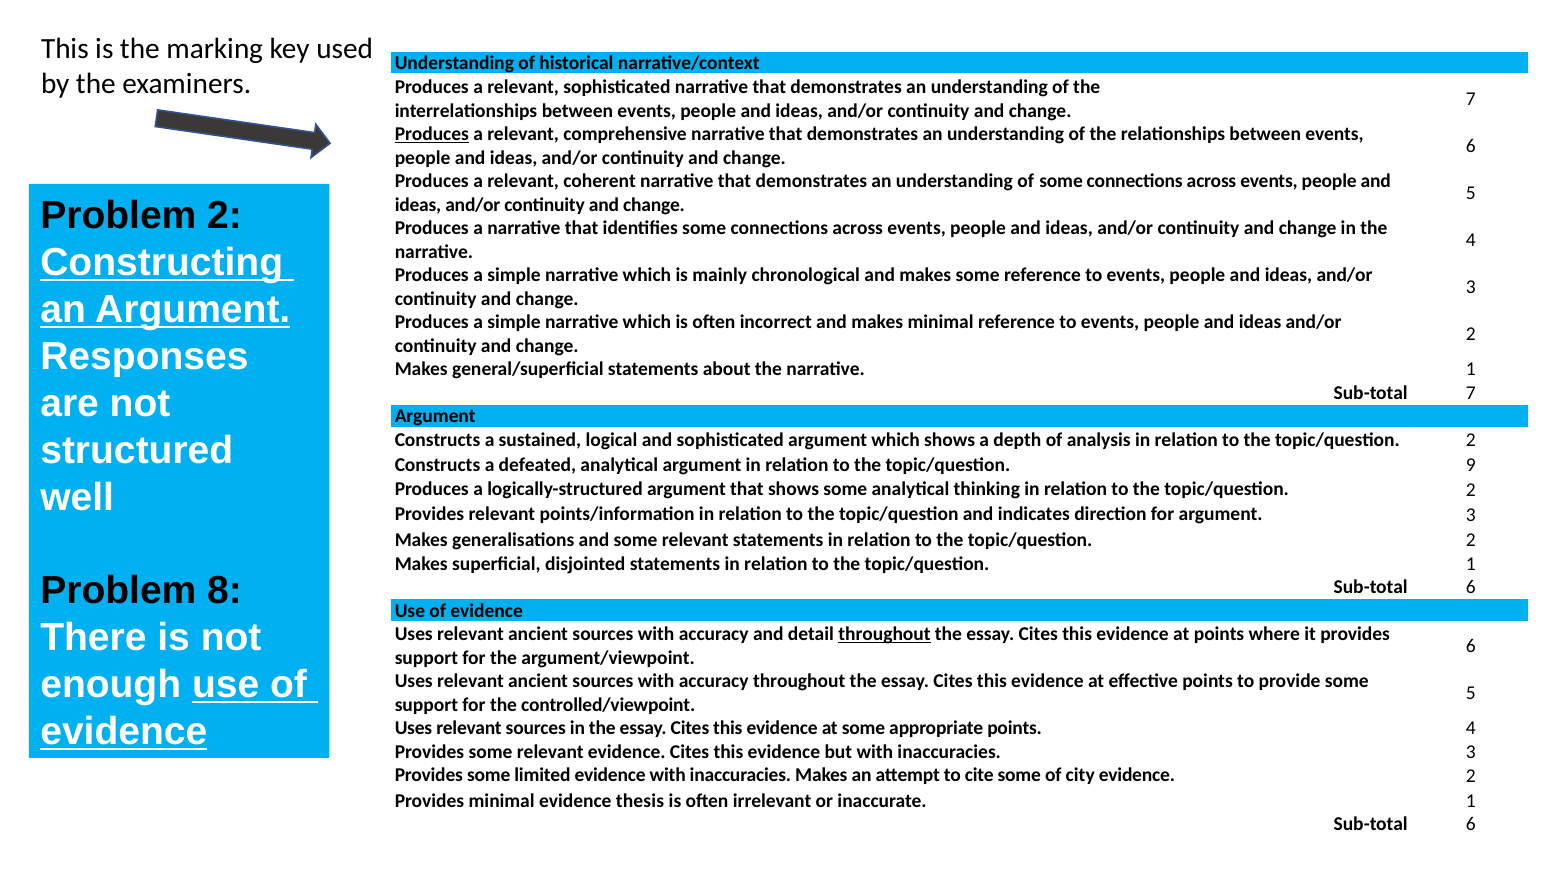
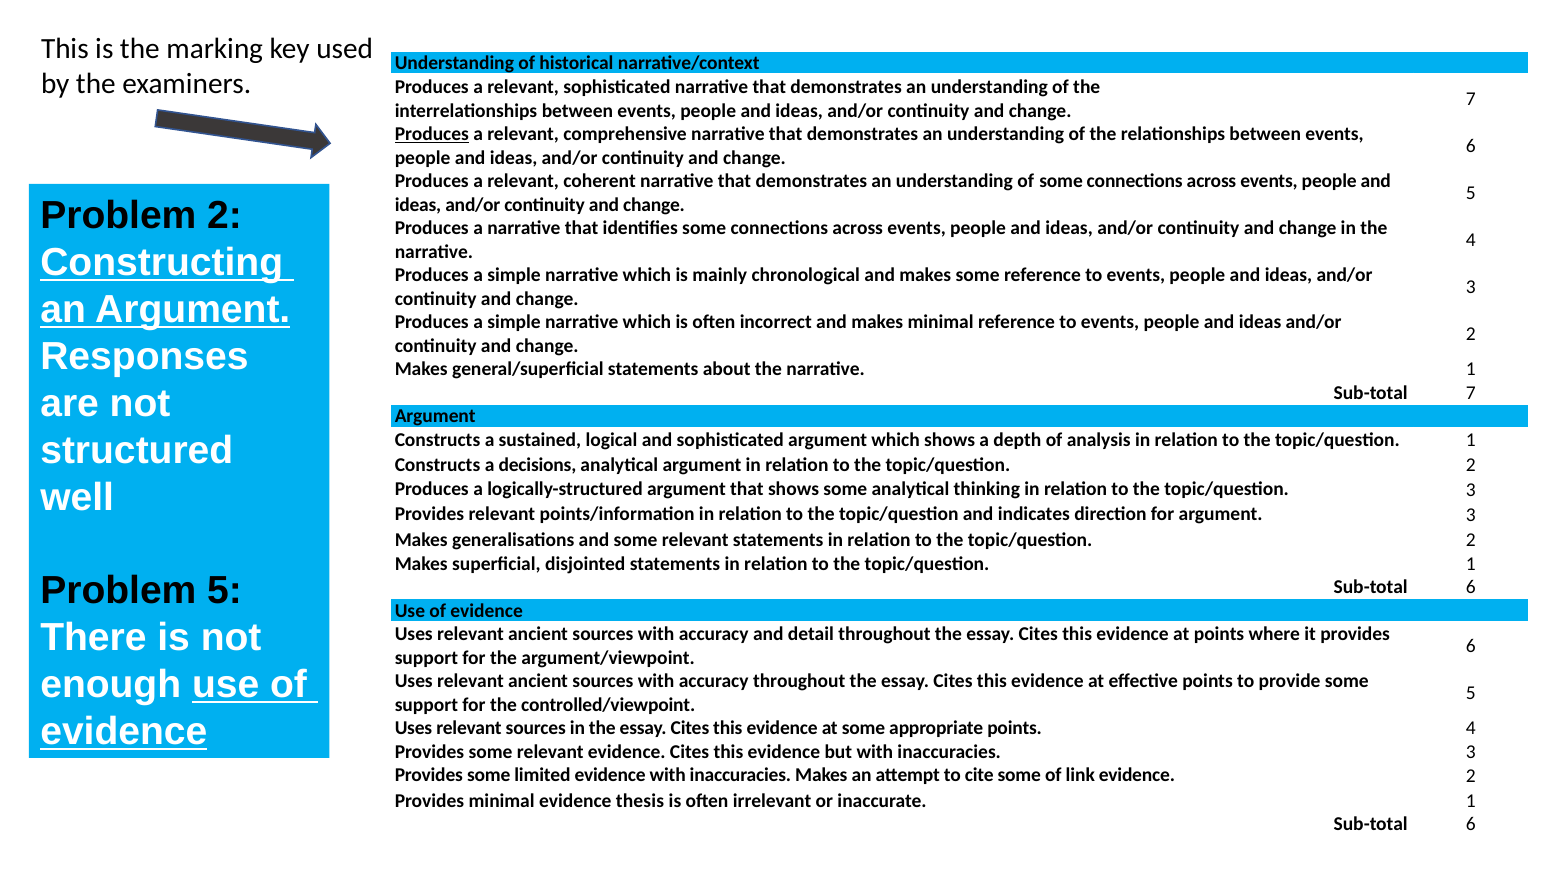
2: 2 -> 1 (1471, 440)
defeated: defeated -> decisions (537, 465)
9: 9 -> 2 (1471, 465)
2: 2 -> 3 (1471, 489)
Problem 8: 8 -> 5 (225, 591)
throughout underline: present -> none (884, 634)
city: city -> link (1080, 775)
